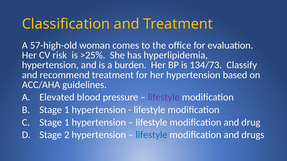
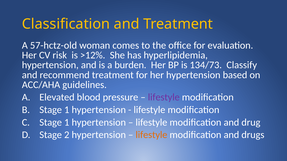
57-high-old: 57-high-old -> 57-hctz-old (54, 45)
>25%: >25% -> >12% (93, 55)
lifestyle colour: blue -> orange (151, 135)
